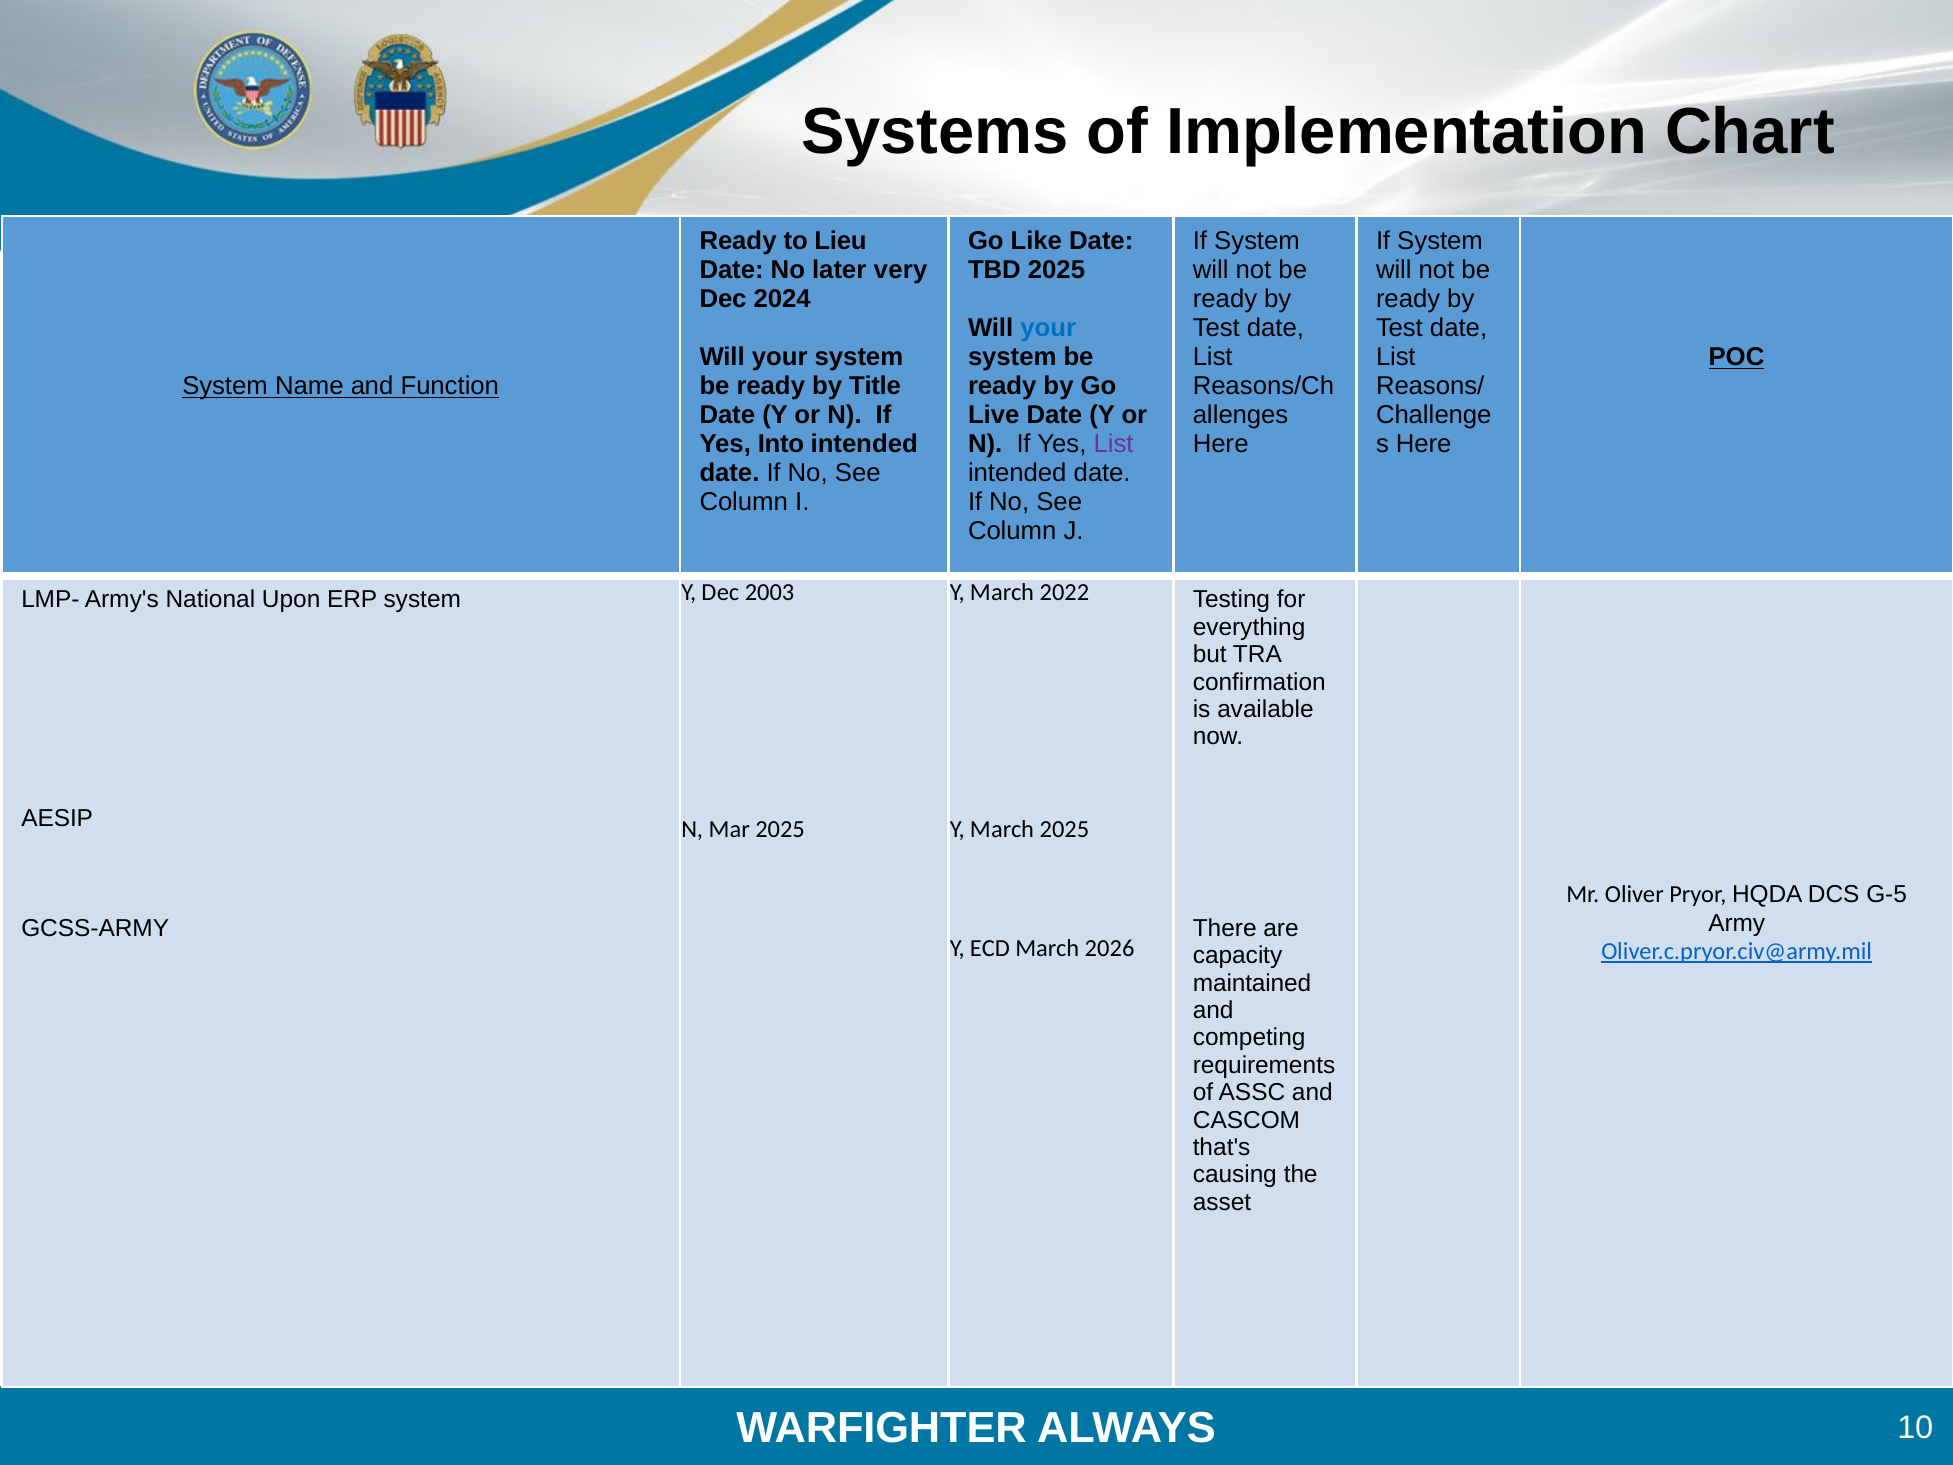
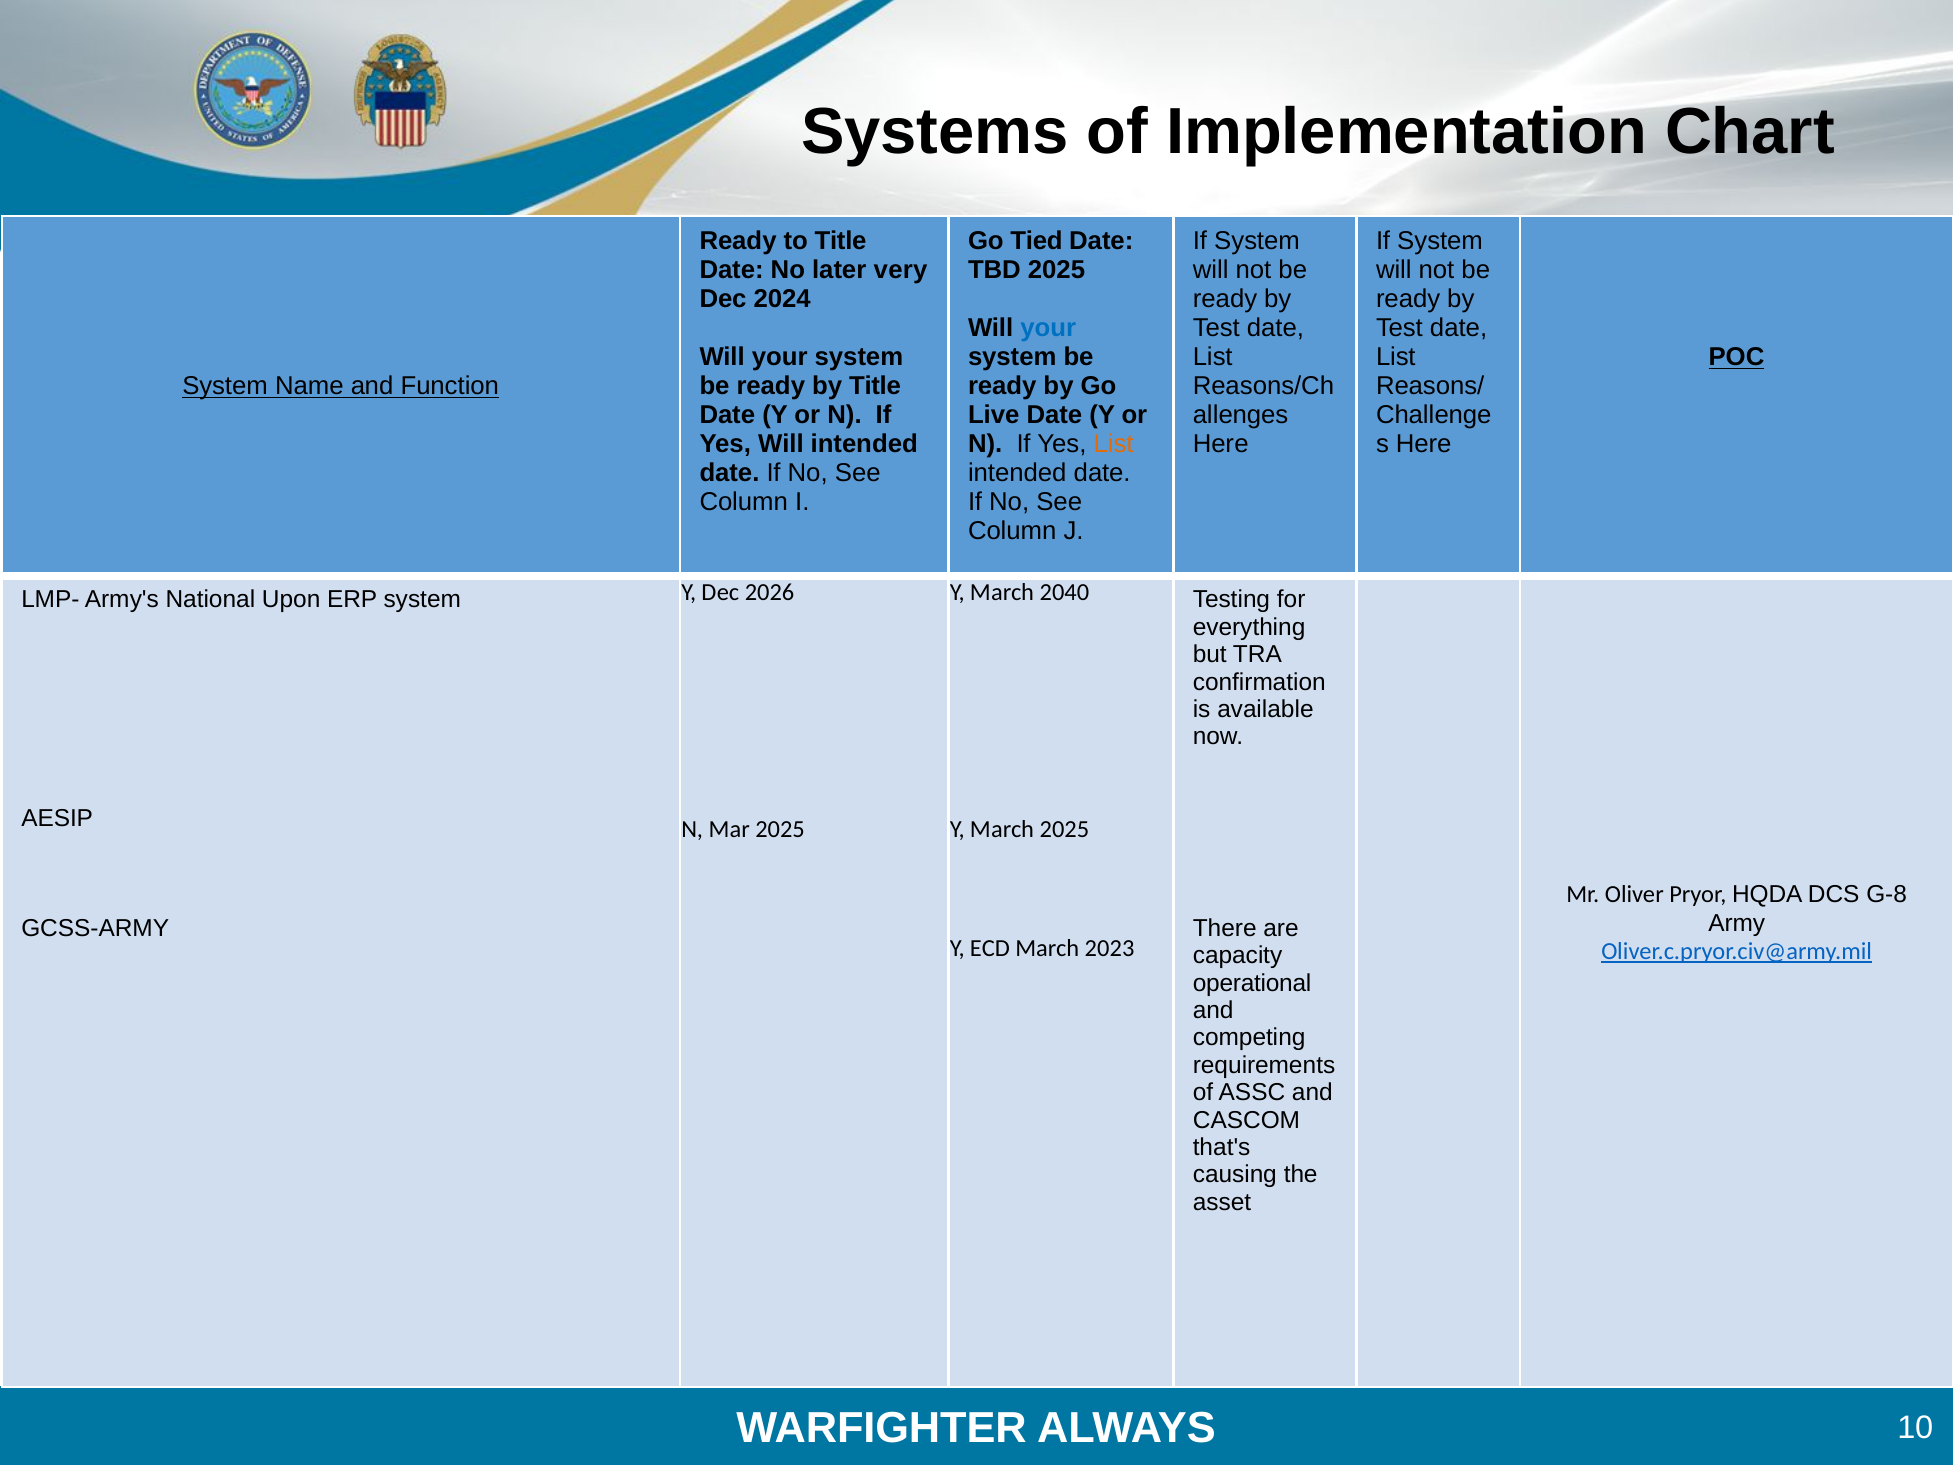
to Lieu: Lieu -> Title (841, 241)
Like: Like -> Tied (1036, 241)
Yes Into: Into -> Will (781, 444)
List colour: purple -> orange (1114, 444)
2003: 2003 -> 2026 (770, 592)
2022: 2022 -> 2040 (1064, 592)
G-5: G-5 -> G-8 (1887, 894)
2026: 2026 -> 2023 (1110, 948)
maintained: maintained -> operational (1252, 983)
